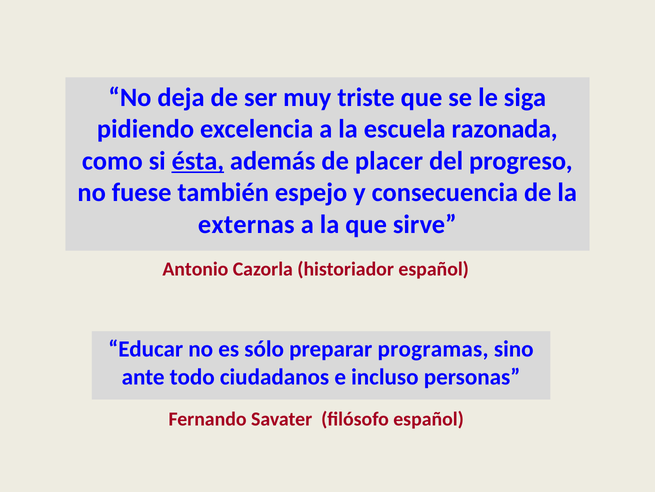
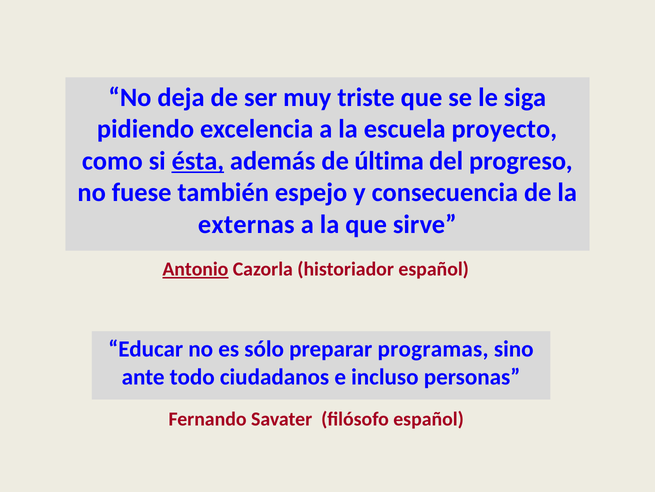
razonada: razonada -> proyecto (504, 129)
placer: placer -> última (389, 161)
Antonio underline: none -> present (195, 269)
